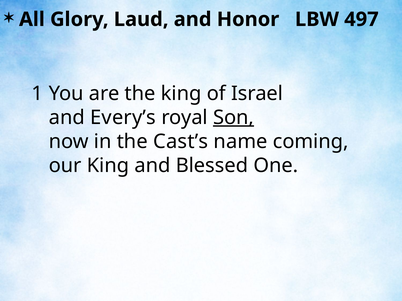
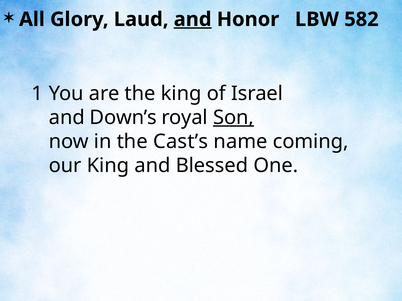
and underline: none -> present (193, 19)
497: 497 -> 582 (361, 19)
Every’s: Every’s -> Down’s (123, 118)
